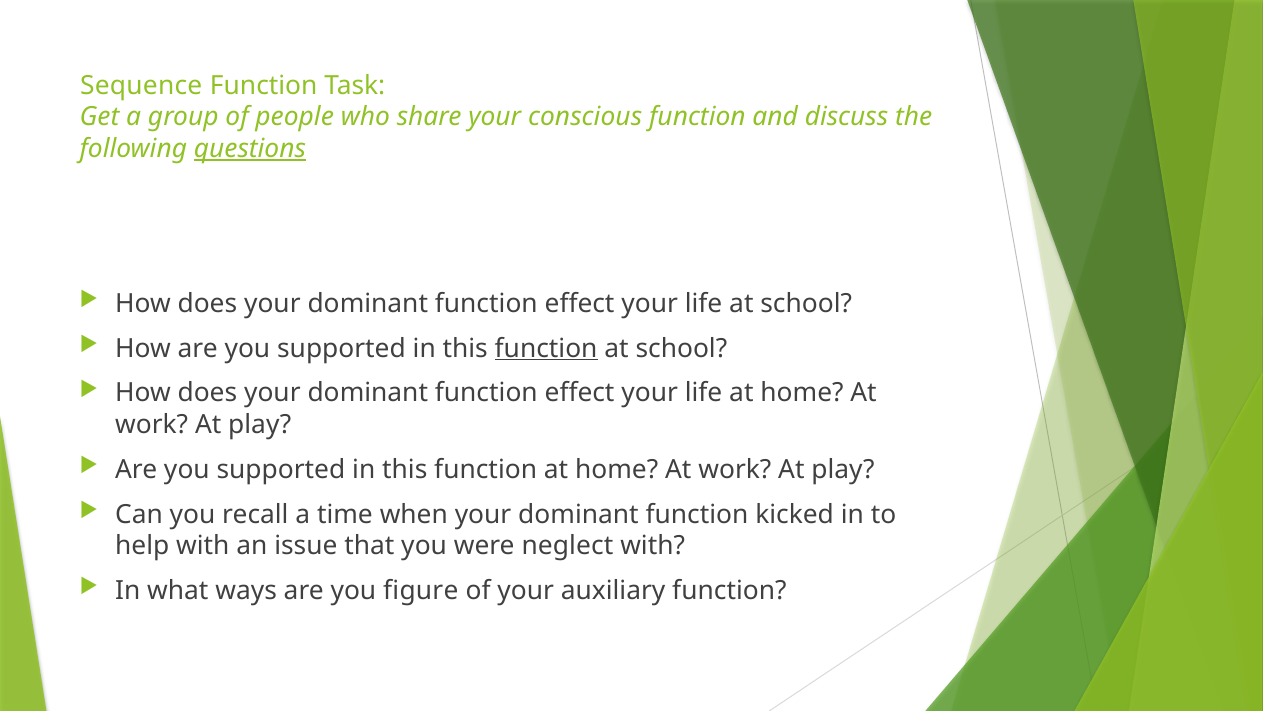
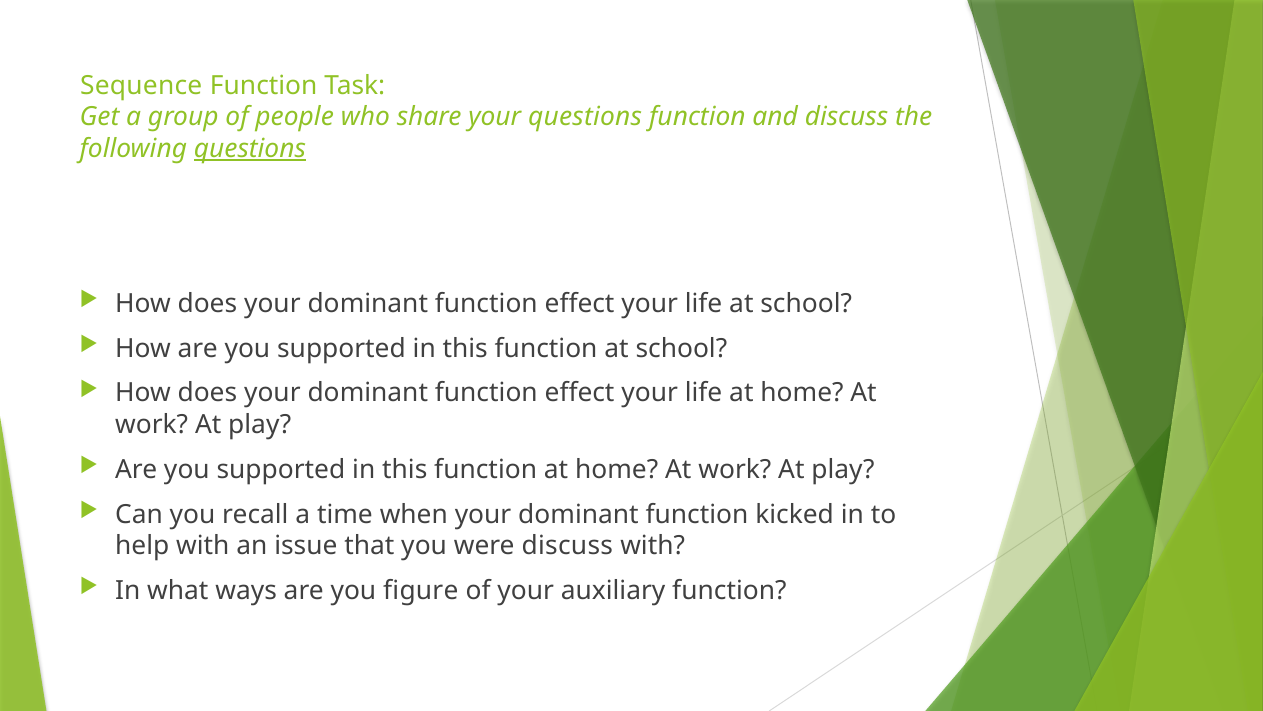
your conscious: conscious -> questions (585, 117)
function underline: present -> none (546, 348)
were neglect: neglect -> discuss (567, 546)
